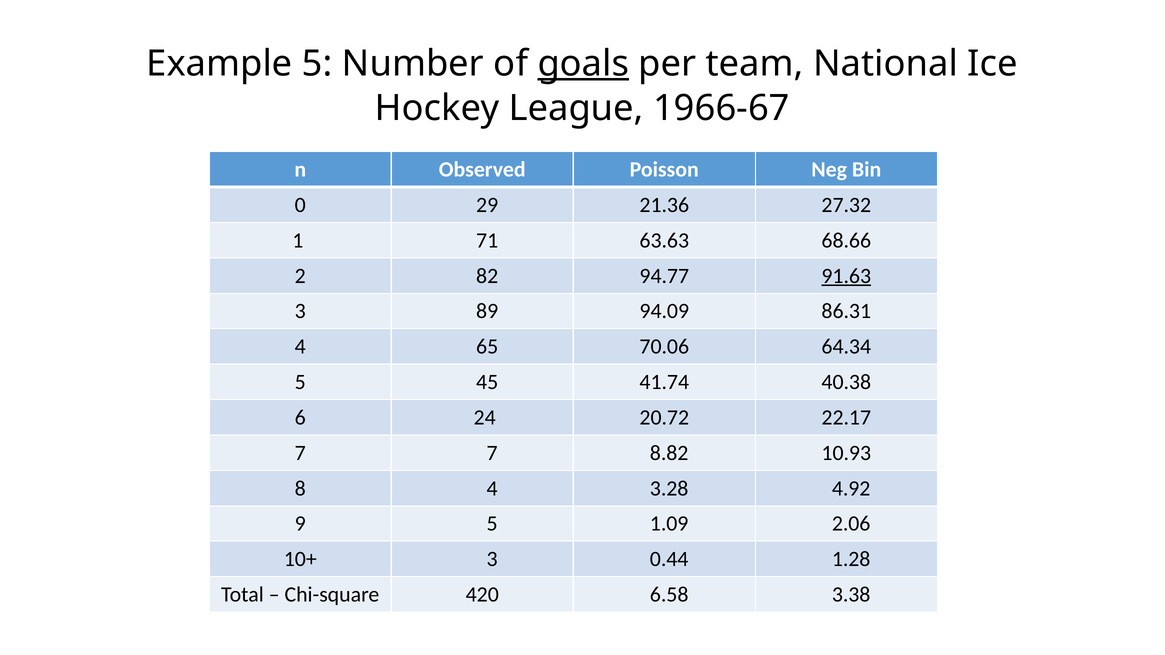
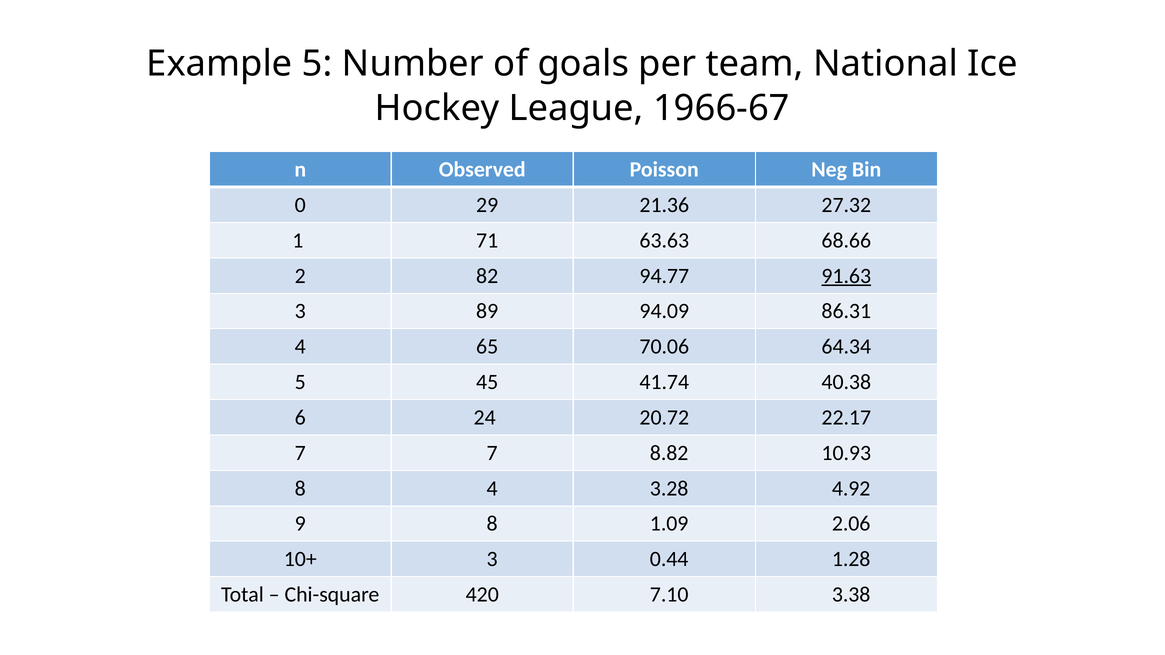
goals underline: present -> none (583, 64)
9 5: 5 -> 8 (492, 524)
6.58: 6.58 -> 7.10 (669, 595)
